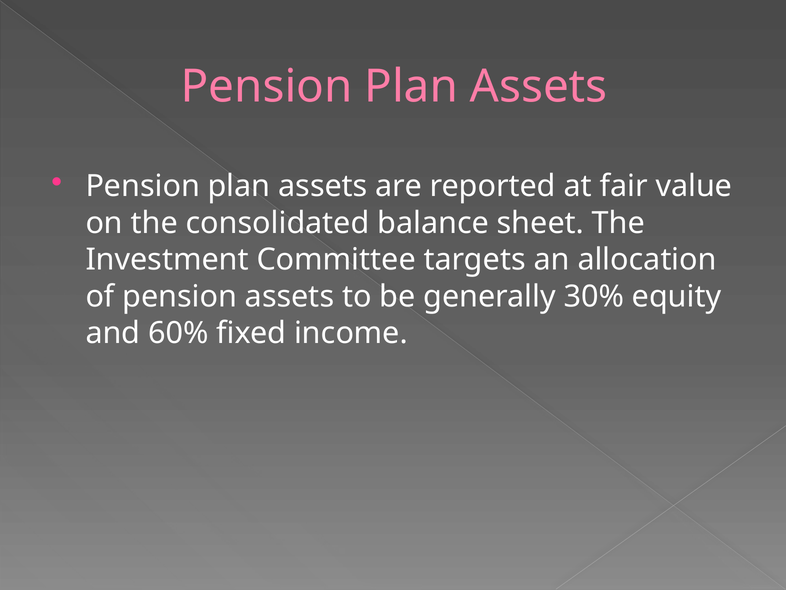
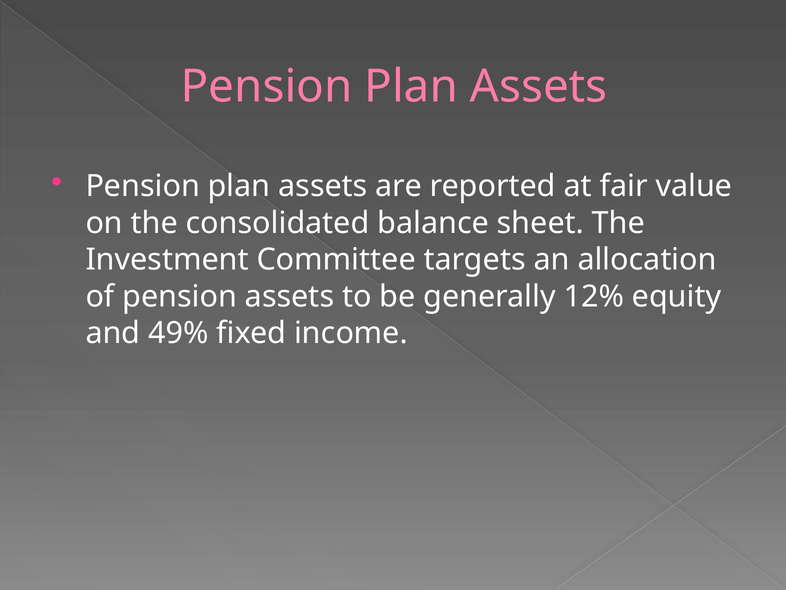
30%: 30% -> 12% (594, 296)
60%: 60% -> 49% (178, 333)
